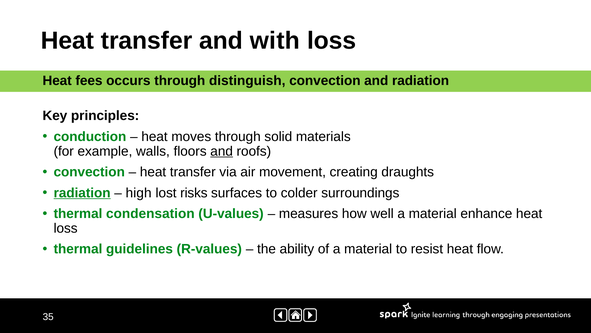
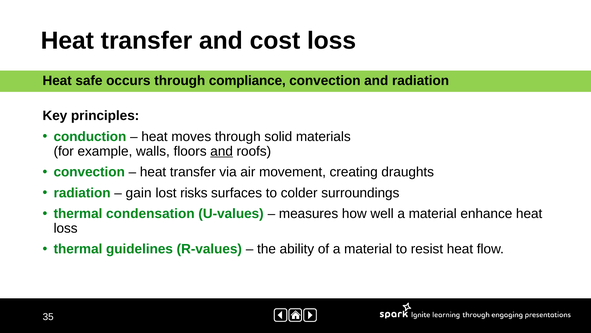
with: with -> cost (275, 41)
fees: fees -> safe (89, 81)
distinguish: distinguish -> compliance (247, 81)
radiation underline: present -> none (82, 193)
high: high -> gain (139, 193)
